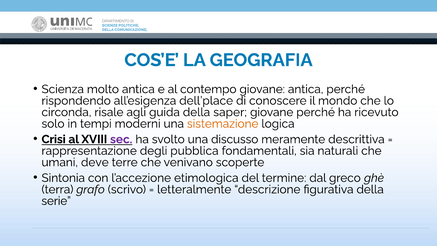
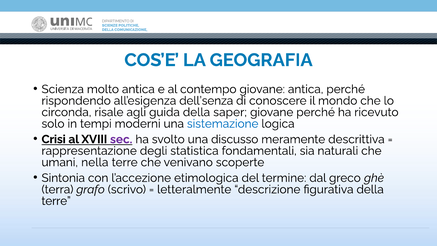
dell’place: dell’place -> dell’senza (206, 101)
sistemazione colour: orange -> blue (223, 124)
pubblica: pubblica -> statistica (194, 151)
deve: deve -> nella (95, 162)
serie: serie -> terre (56, 201)
